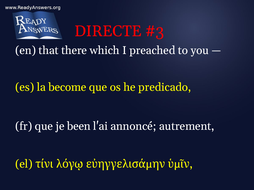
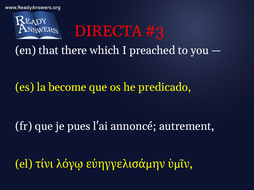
DIRECTE: DIRECTE -> DIRECTA (108, 31)
been: been -> pues (79, 127)
